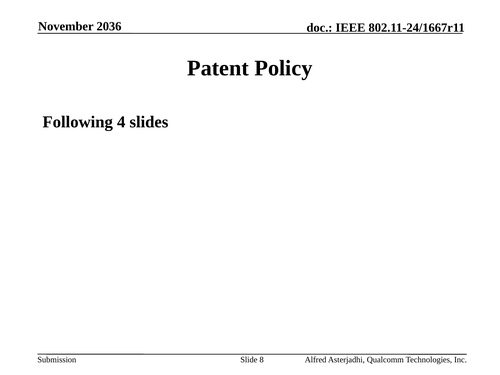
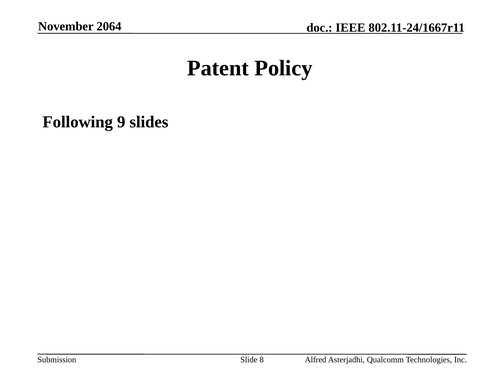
2036: 2036 -> 2064 (109, 27)
4: 4 -> 9 (121, 122)
